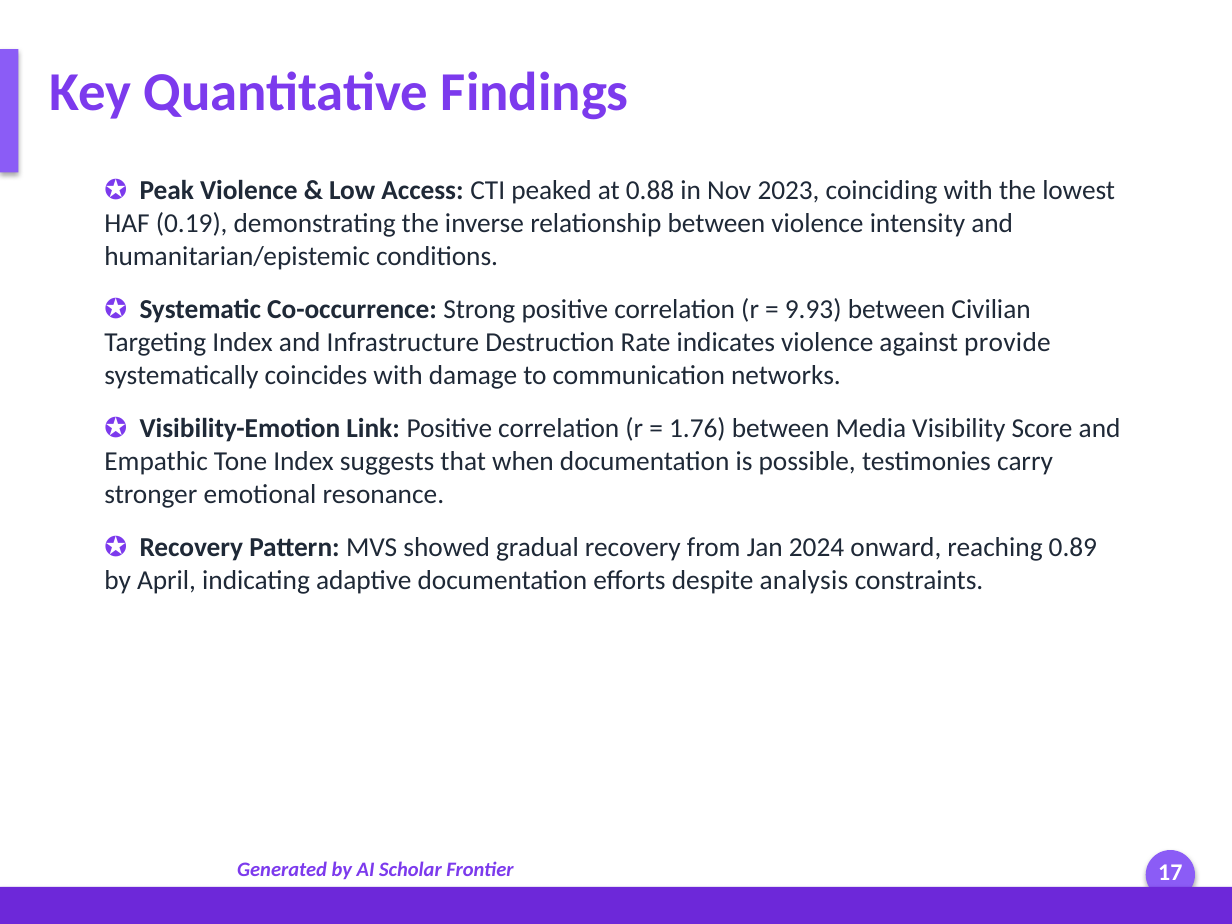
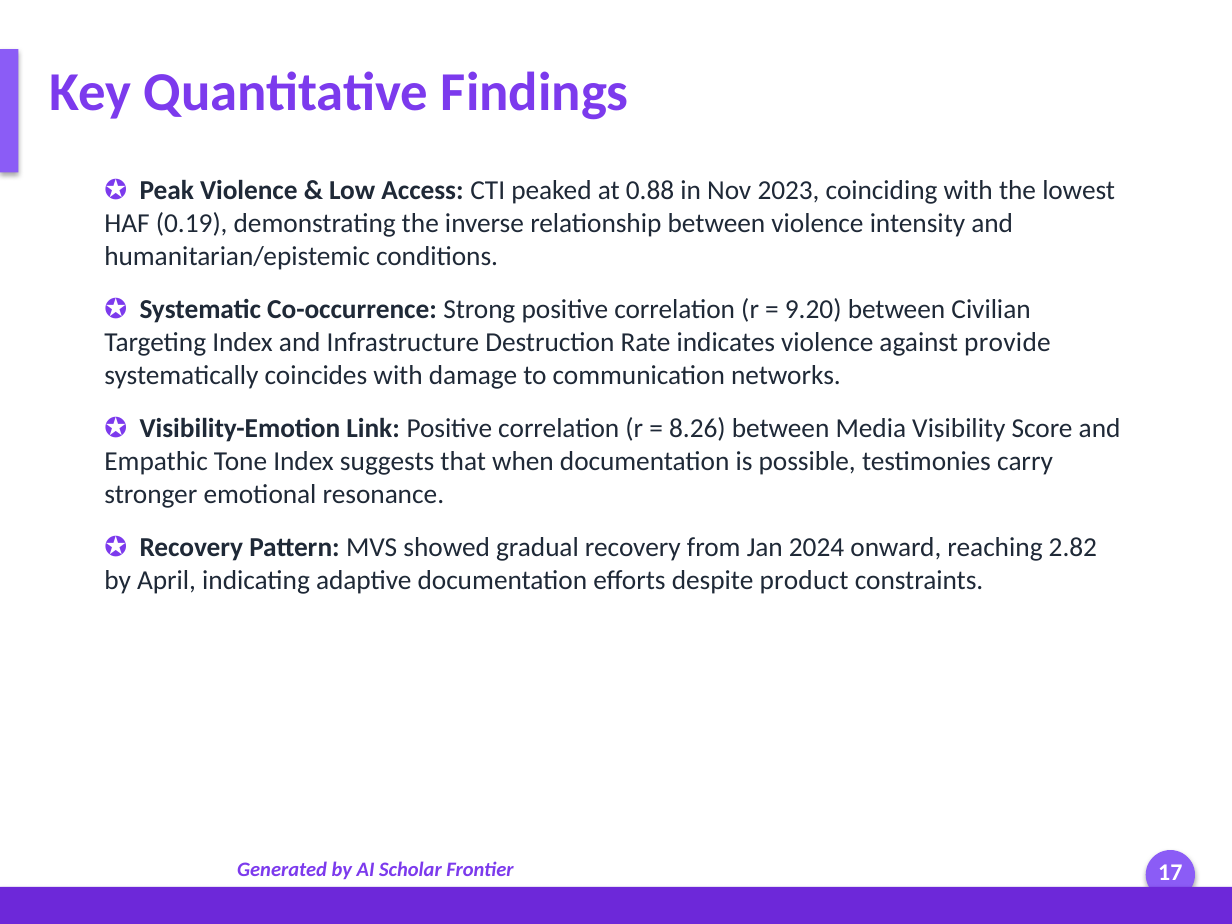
9.93: 9.93 -> 9.20 (813, 310)
1.76: 1.76 -> 8.26 (697, 429)
0.89: 0.89 -> 2.82 (1073, 548)
analysis: analysis -> product (804, 581)
